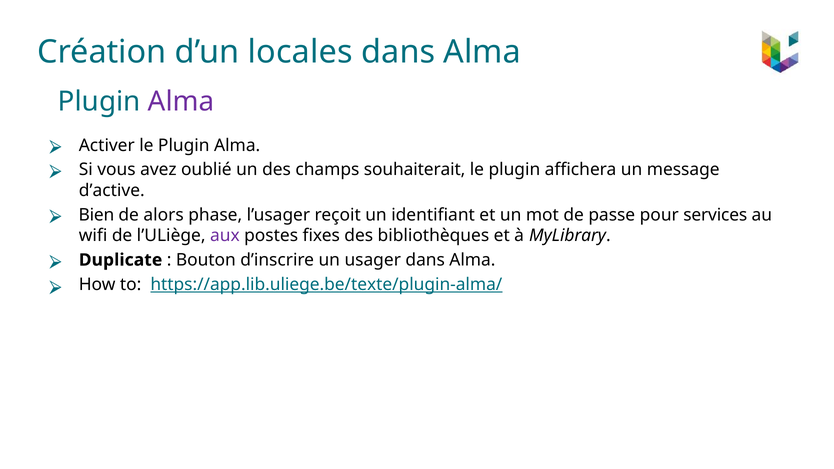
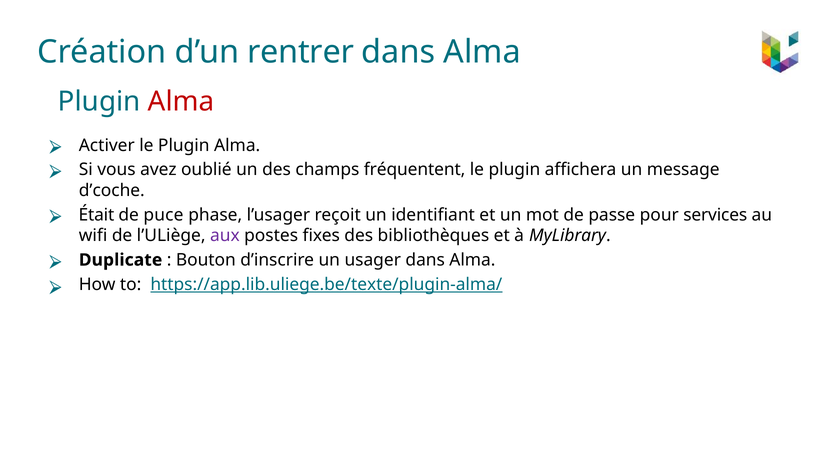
locales: locales -> rentrer (301, 52)
Alma colour: purple -> red (181, 102)
souhaiterait: souhaiterait -> fréquentent (415, 170)
d’active: d’active -> d’coche (112, 191)
Bien: Bien -> Était (96, 215)
alors: alors -> puce (164, 215)
